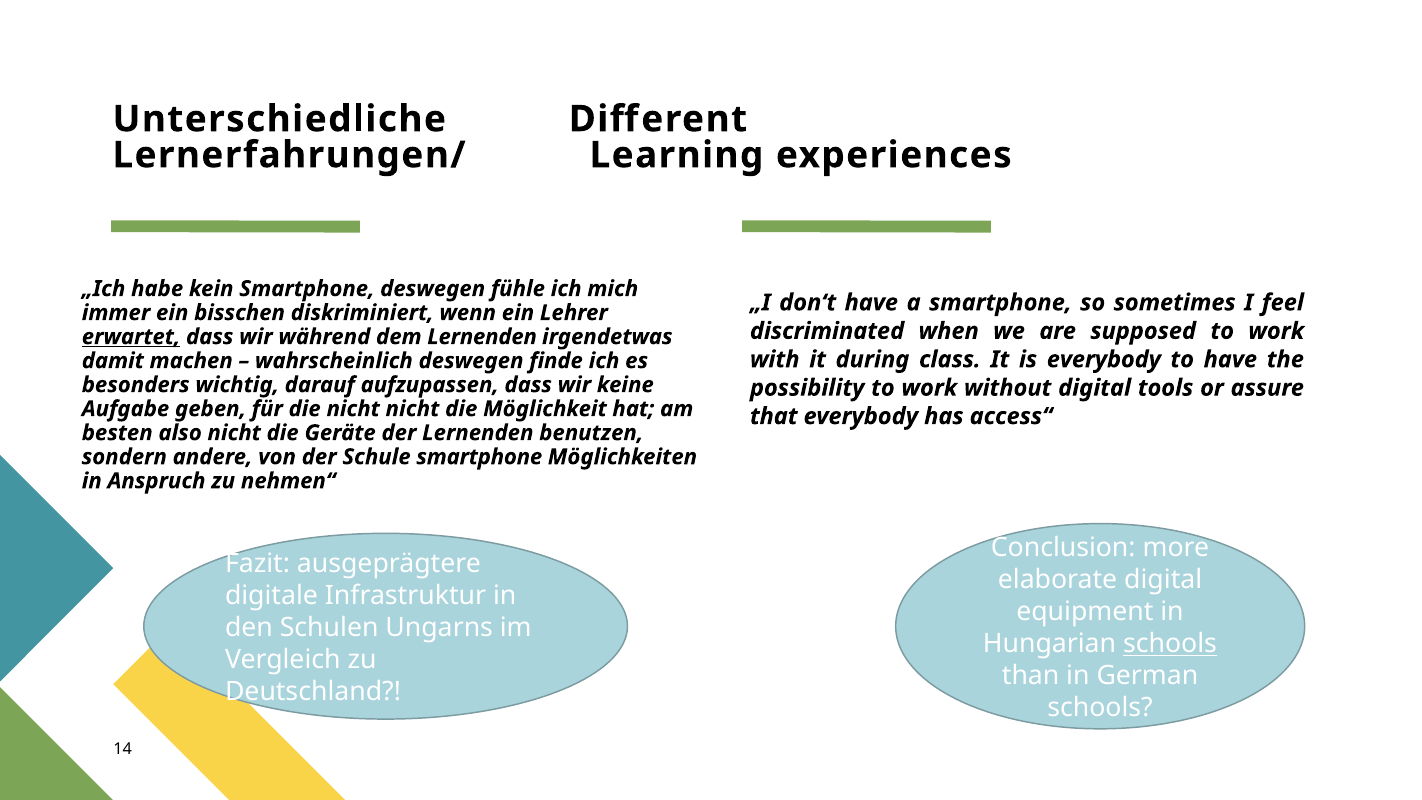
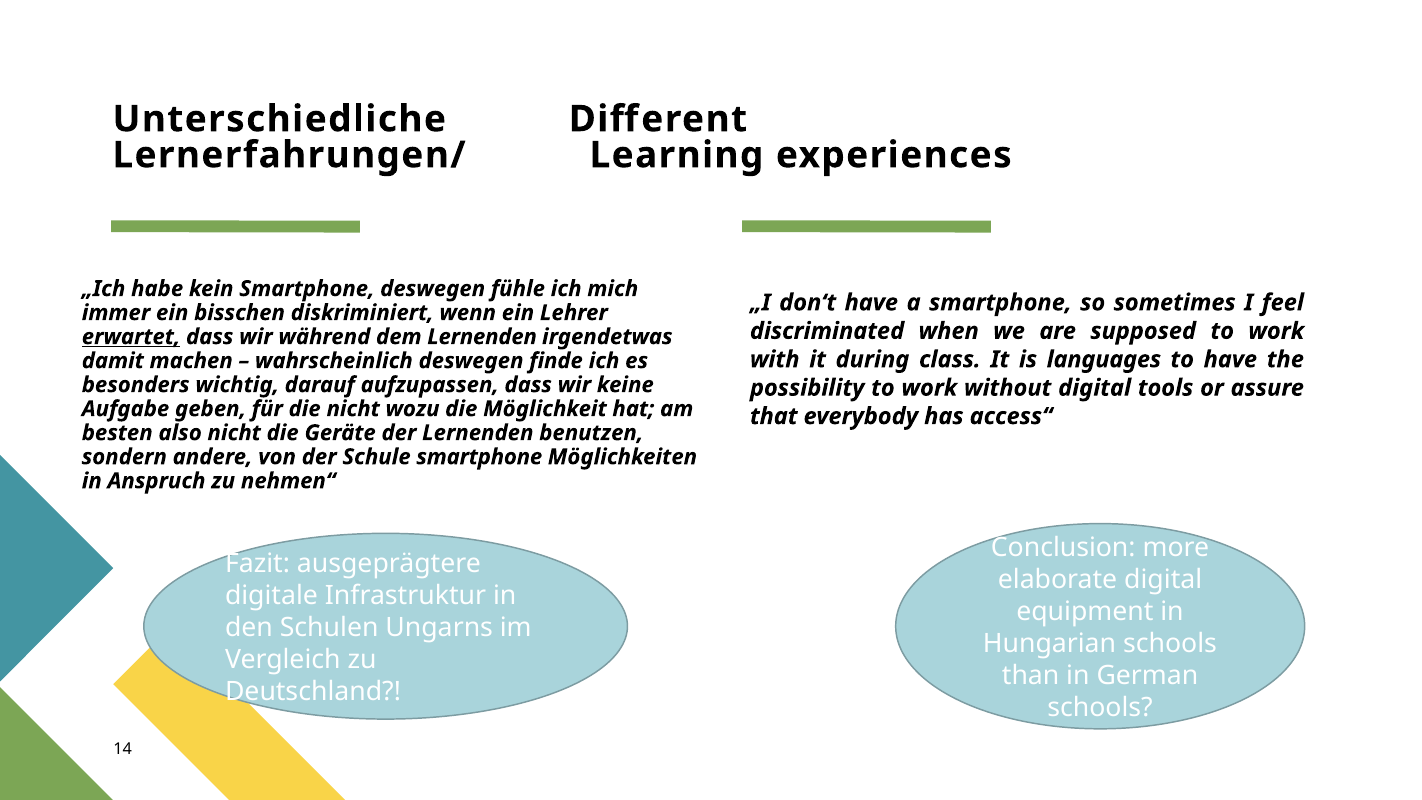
is everybody: everybody -> languages (1104, 359)
nicht nicht: nicht -> wozu (413, 409)
schools underline: present -> none (1170, 644)
